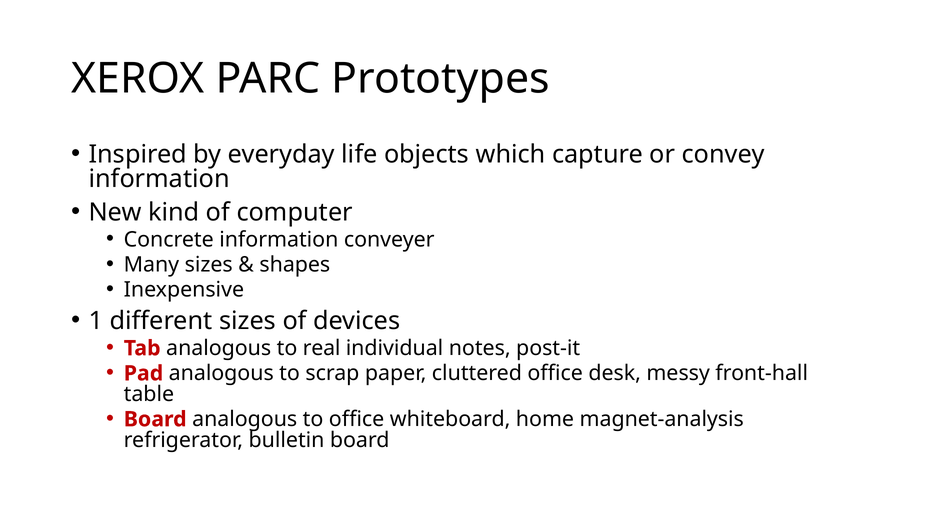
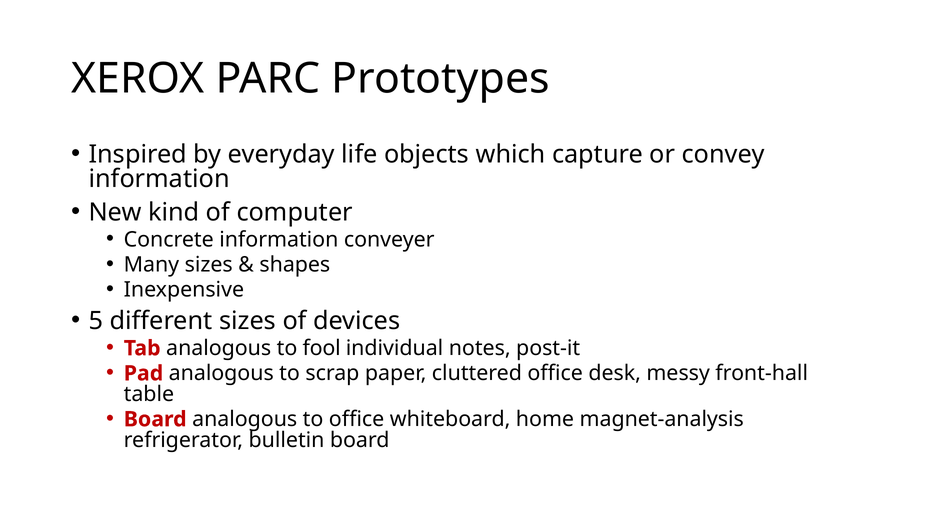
1: 1 -> 5 (96, 321)
real: real -> fool (322, 349)
